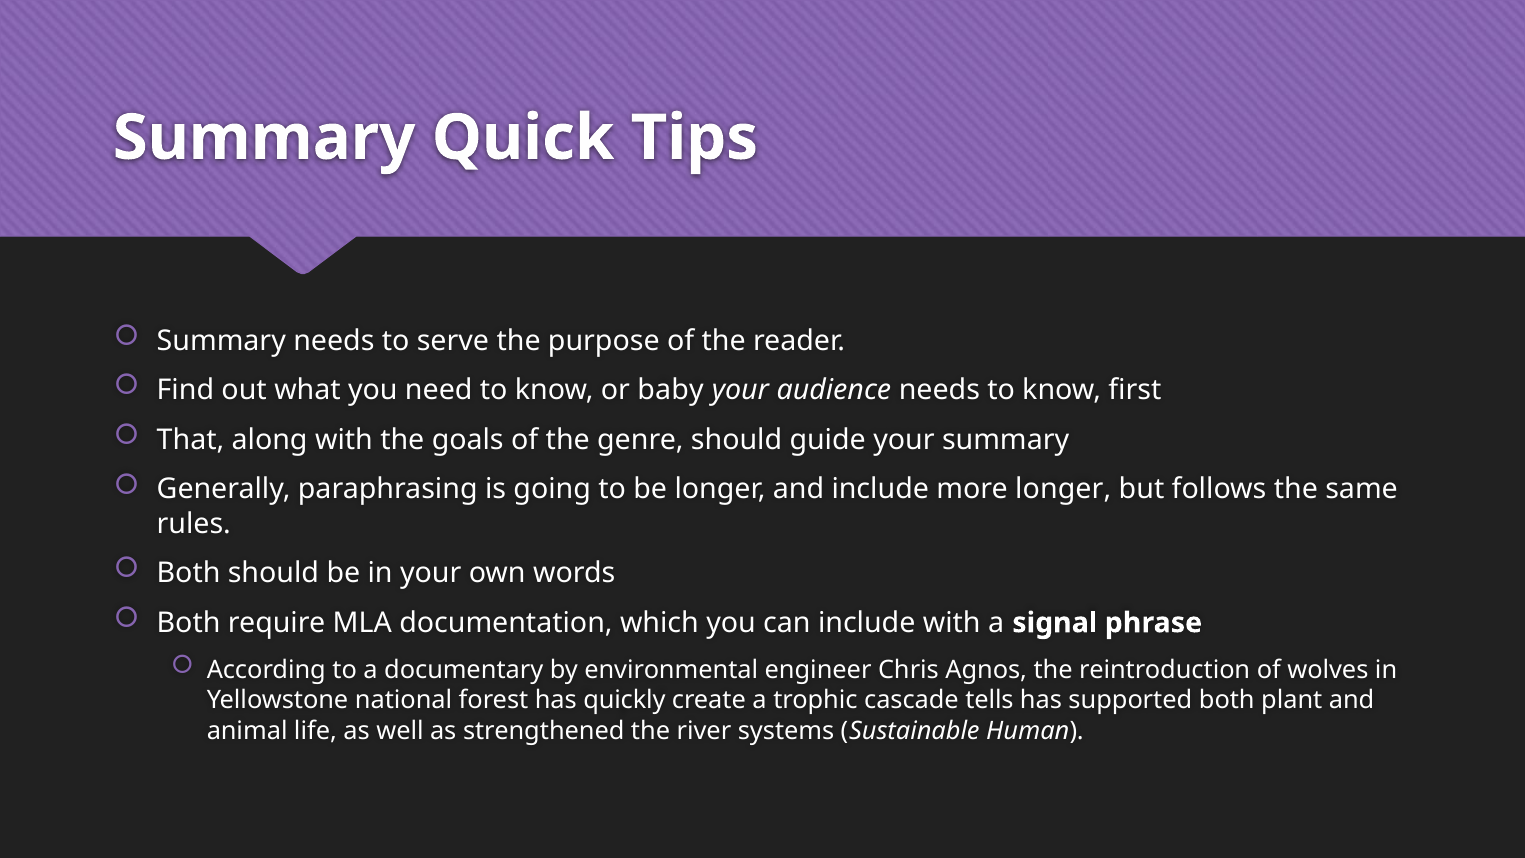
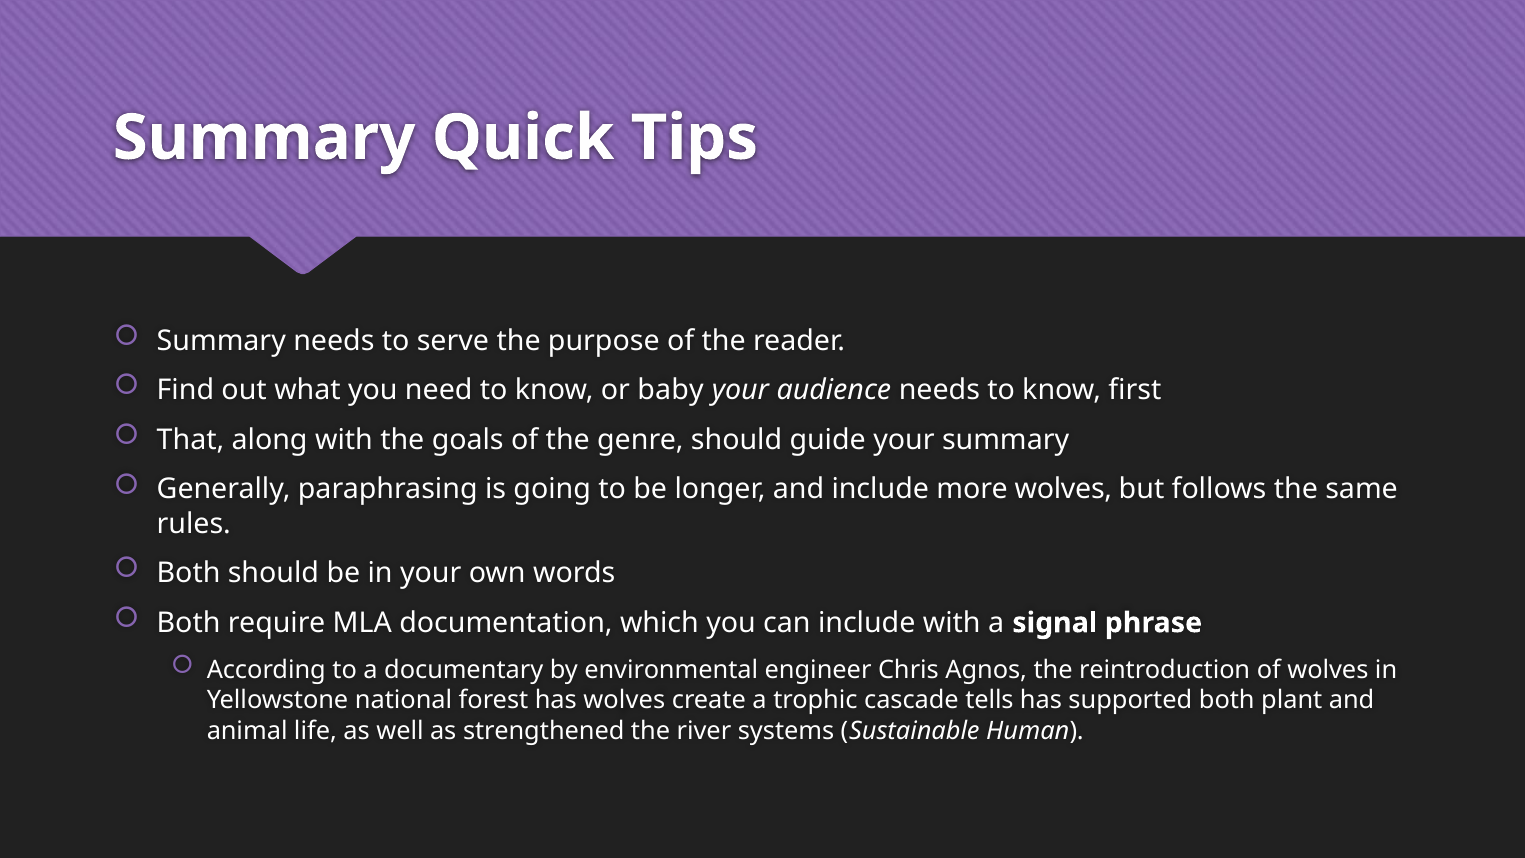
more longer: longer -> wolves (1063, 489)
has quickly: quickly -> wolves (624, 700)
